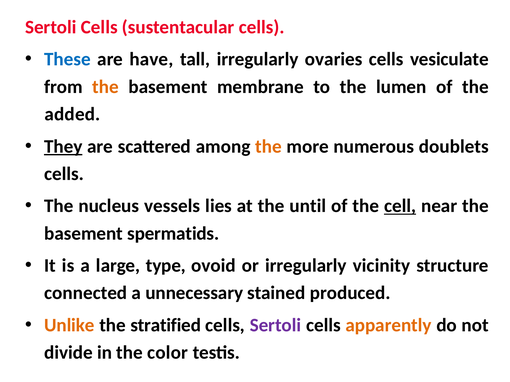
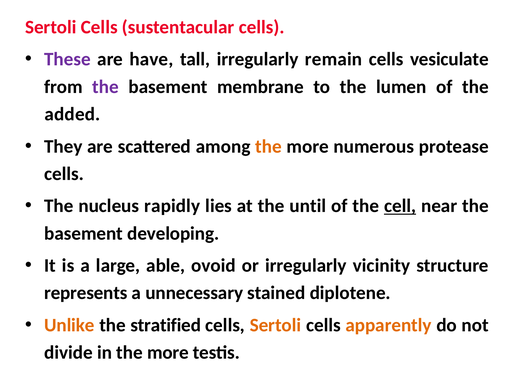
These colour: blue -> purple (67, 59)
ovaries: ovaries -> remain (334, 59)
the colour: orange -> purple (106, 87)
They underline: present -> none (63, 147)
doublets: doublets -> protease (454, 147)
vessels: vessels -> rapidly (172, 206)
spermatids: spermatids -> developing (173, 234)
type: type -> able (166, 266)
connected: connected -> represents (86, 293)
produced: produced -> diplotene (350, 293)
Sertoli colour: purple -> orange (275, 325)
in the color: color -> more (168, 353)
